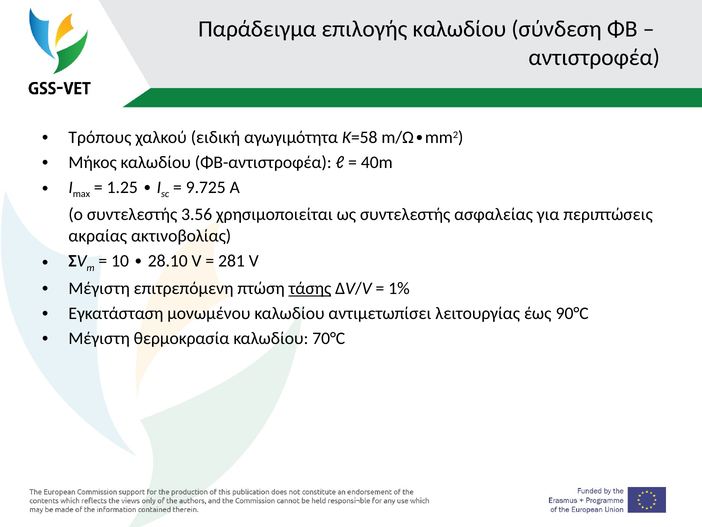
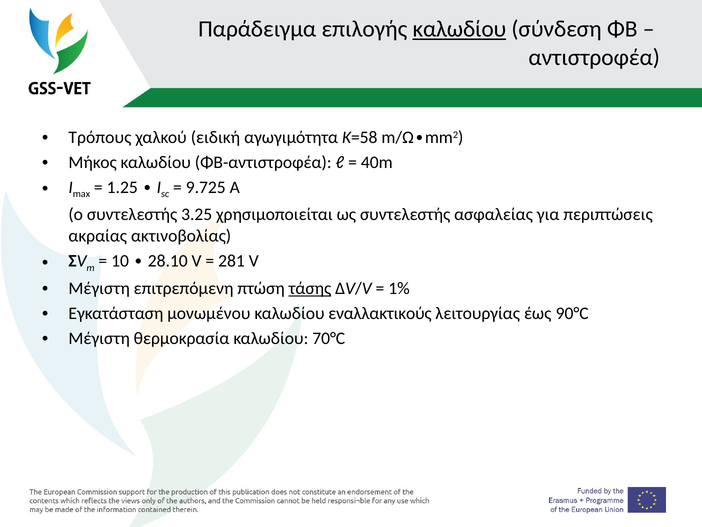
καλωδίου underline: none -> present (459, 29)
3.56: 3.56 -> 3.25 (197, 214)
αντιμετωπίσει: αντιμετωπίσει -> εναλλακτικούς (380, 313)
